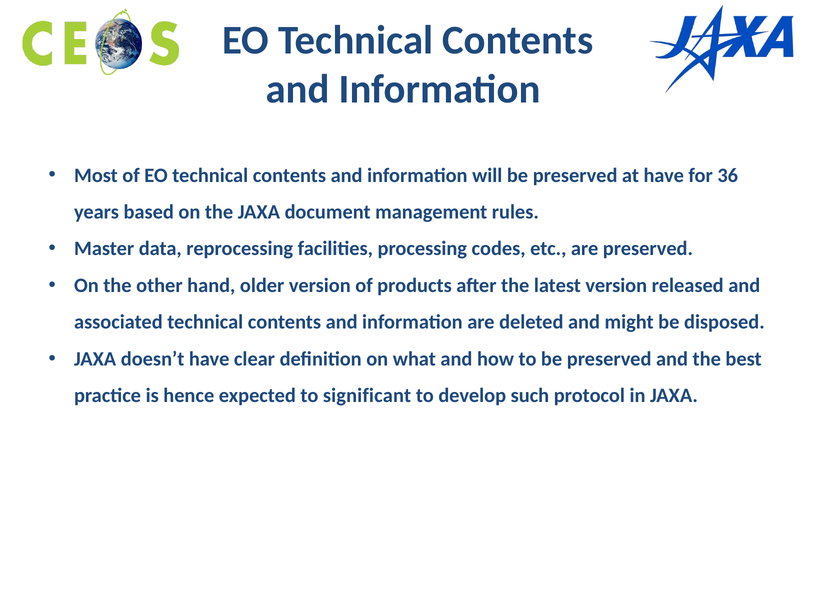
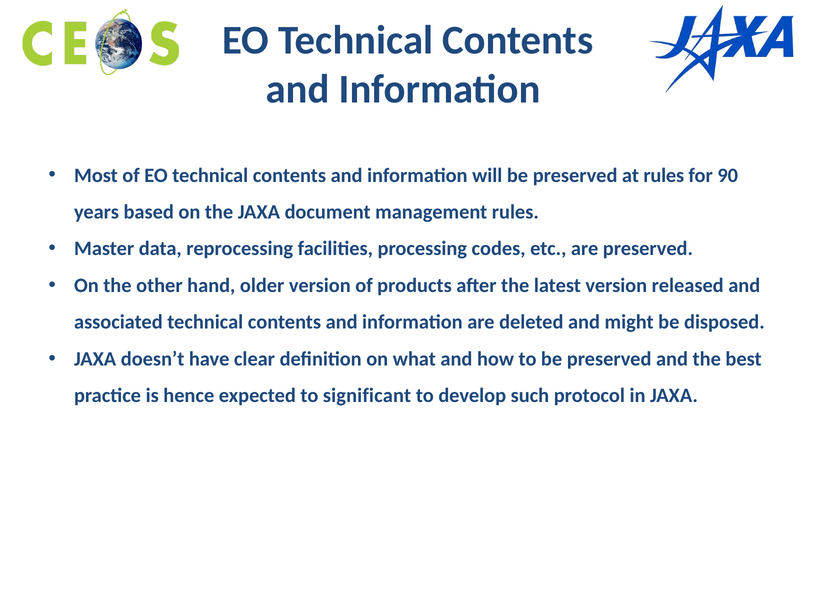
at have: have -> rules (664, 175)
36: 36 -> 90 (728, 175)
